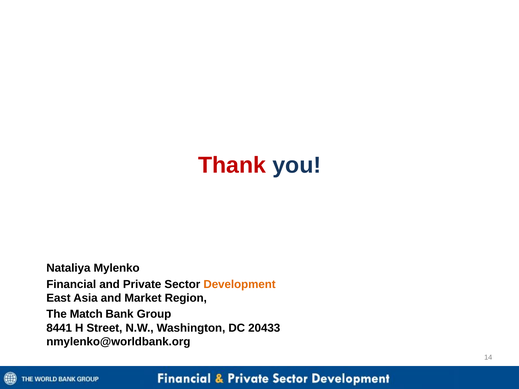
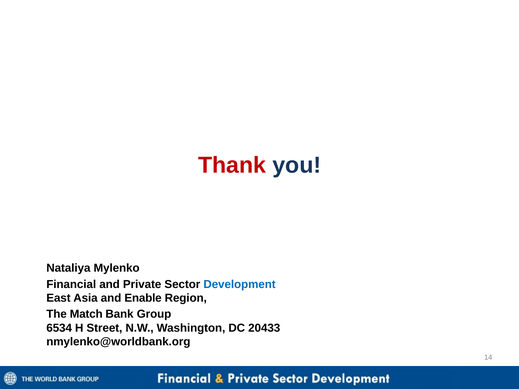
Development colour: orange -> blue (240, 284)
Market: Market -> Enable (143, 298)
8441: 8441 -> 6534 (59, 328)
